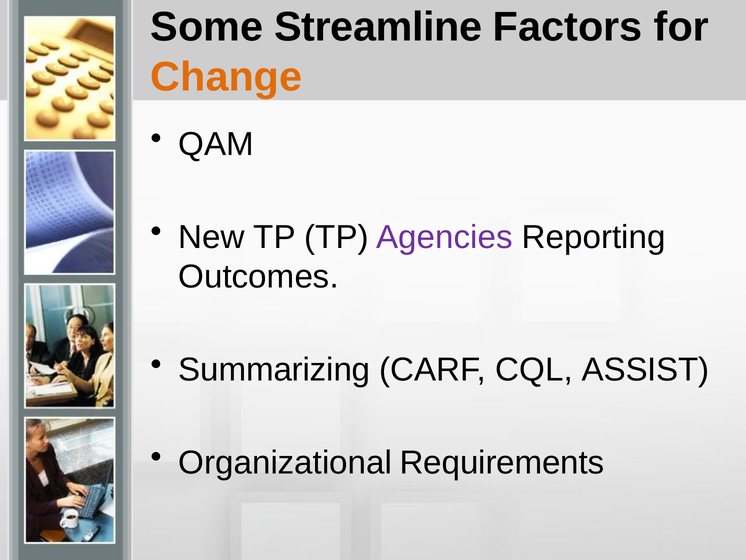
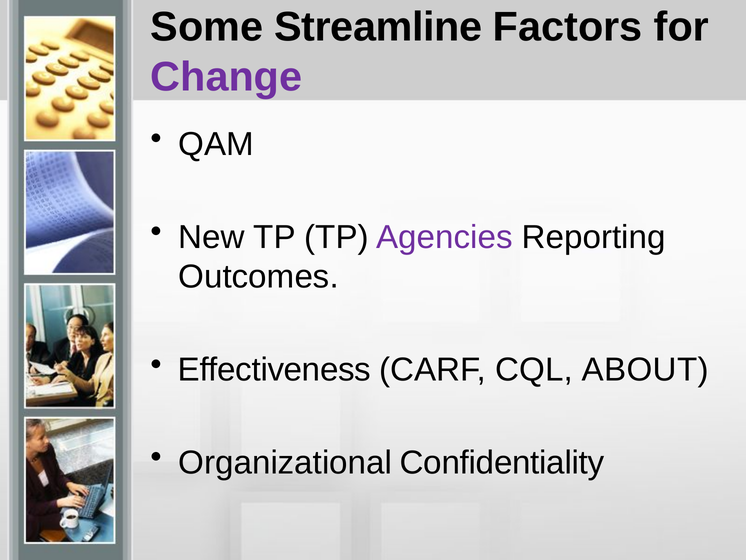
Change colour: orange -> purple (226, 77)
Summarizing: Summarizing -> Effectiveness (274, 370)
ASSIST: ASSIST -> ABOUT (645, 370)
Requirements: Requirements -> Confidentiality (502, 462)
